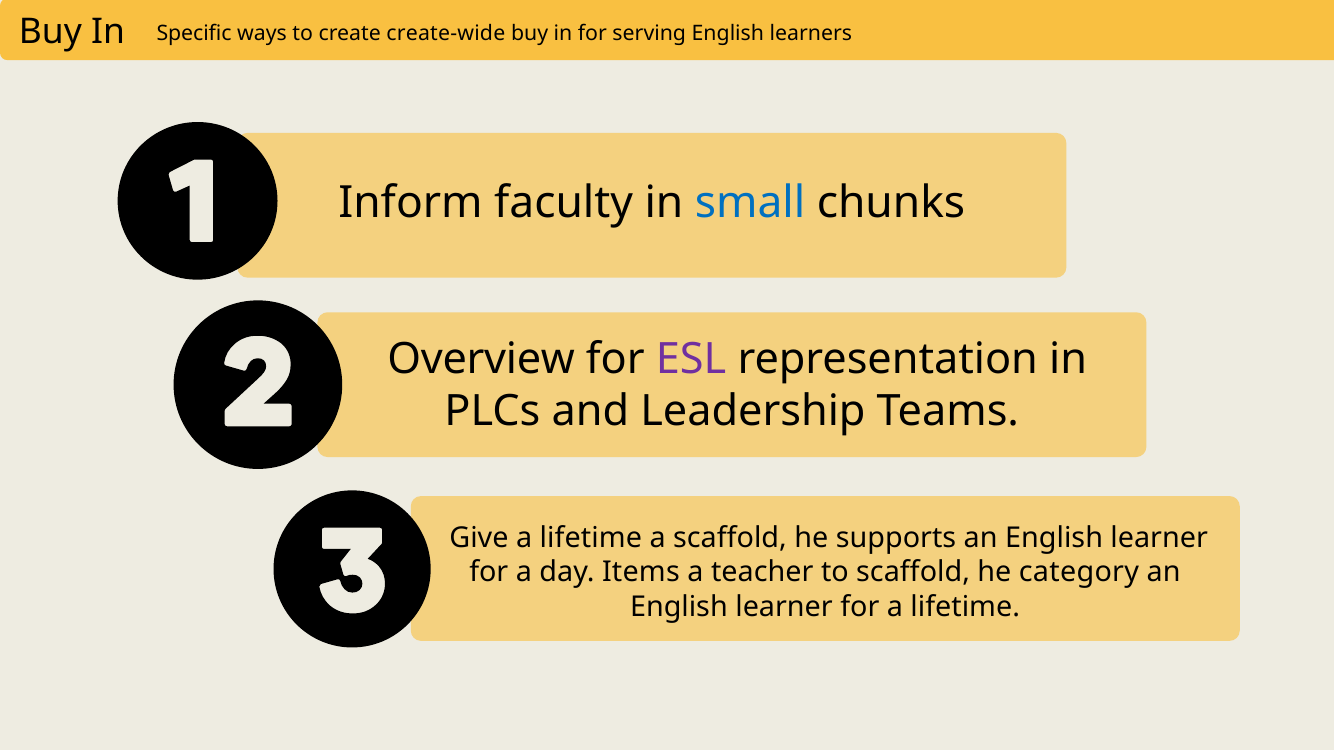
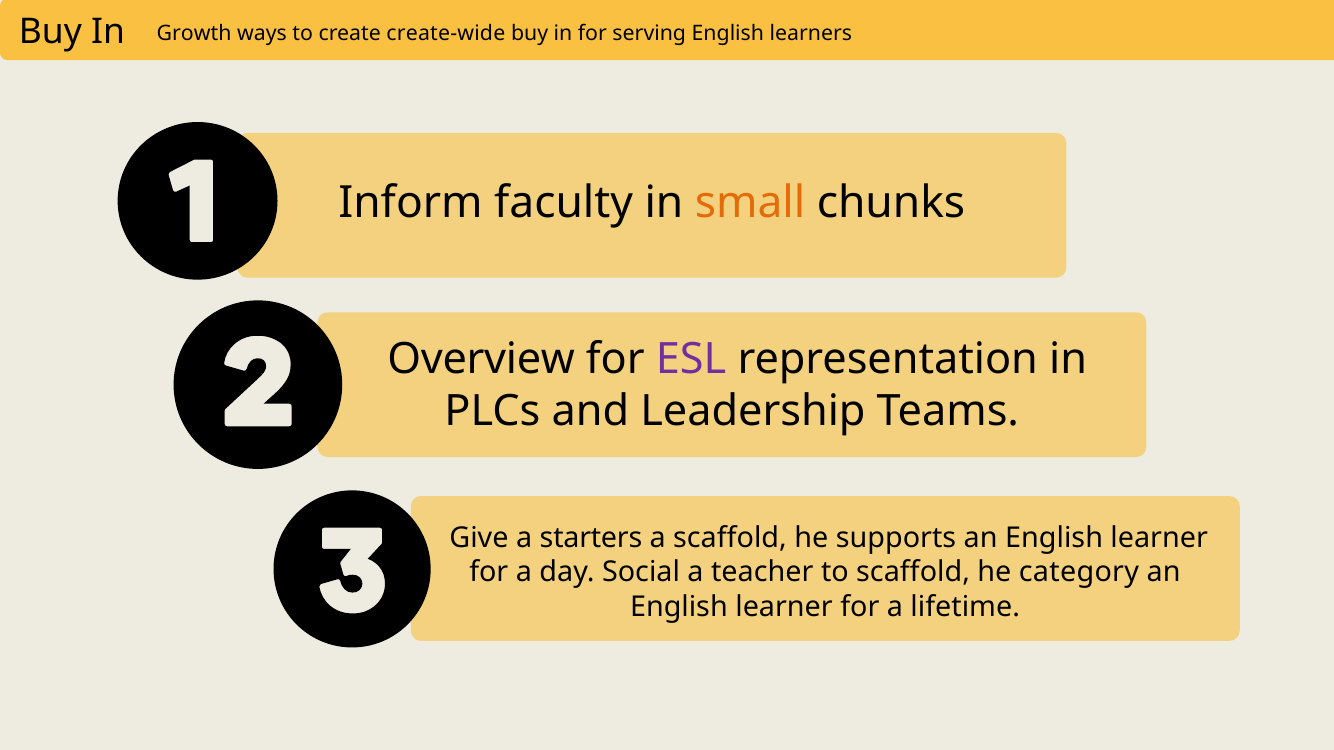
Specific: Specific -> Growth (194, 34)
small colour: blue -> orange (750, 203)
Give a lifetime: lifetime -> starters (591, 538)
Items: Items -> Social (641, 573)
